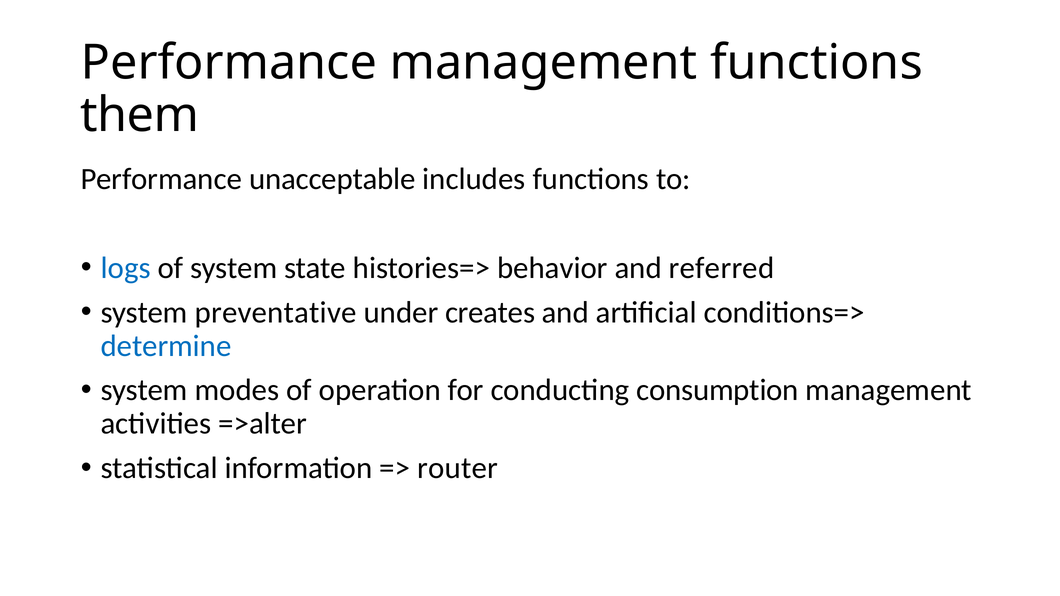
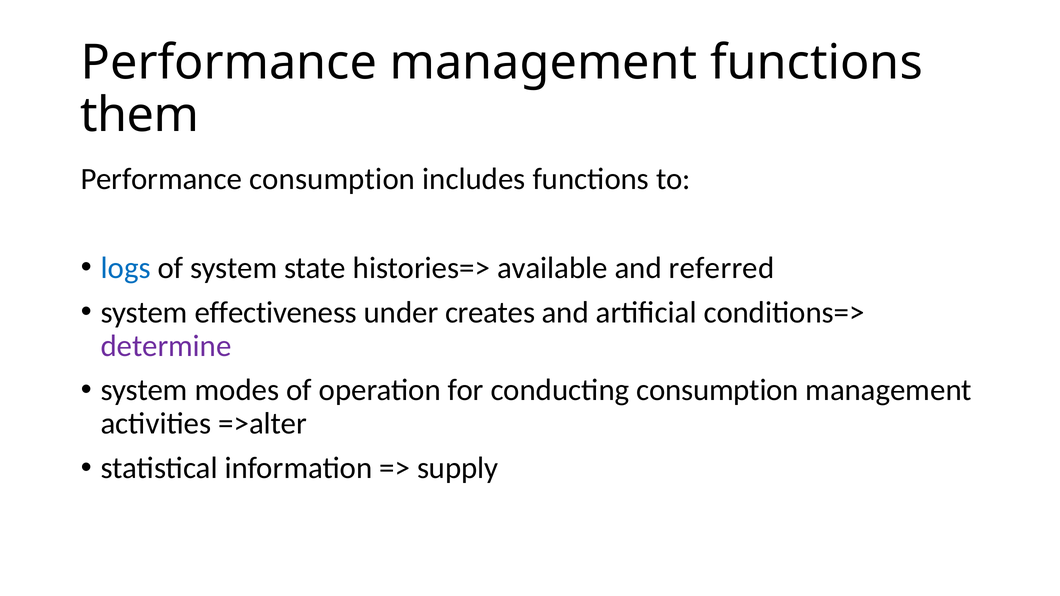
Performance unacceptable: unacceptable -> consumption (332, 179)
behavior: behavior -> available (552, 268)
preventative: preventative -> effectiveness (276, 313)
determine colour: blue -> purple (166, 346)
router: router -> supply (458, 468)
